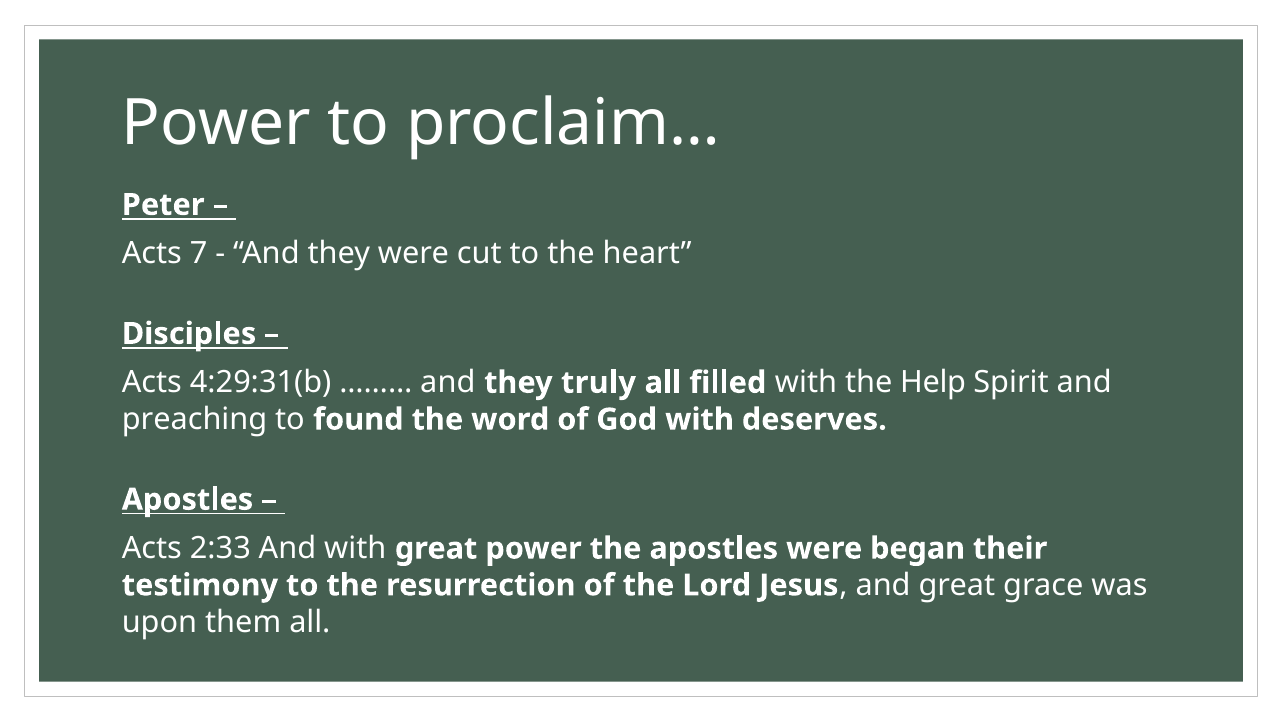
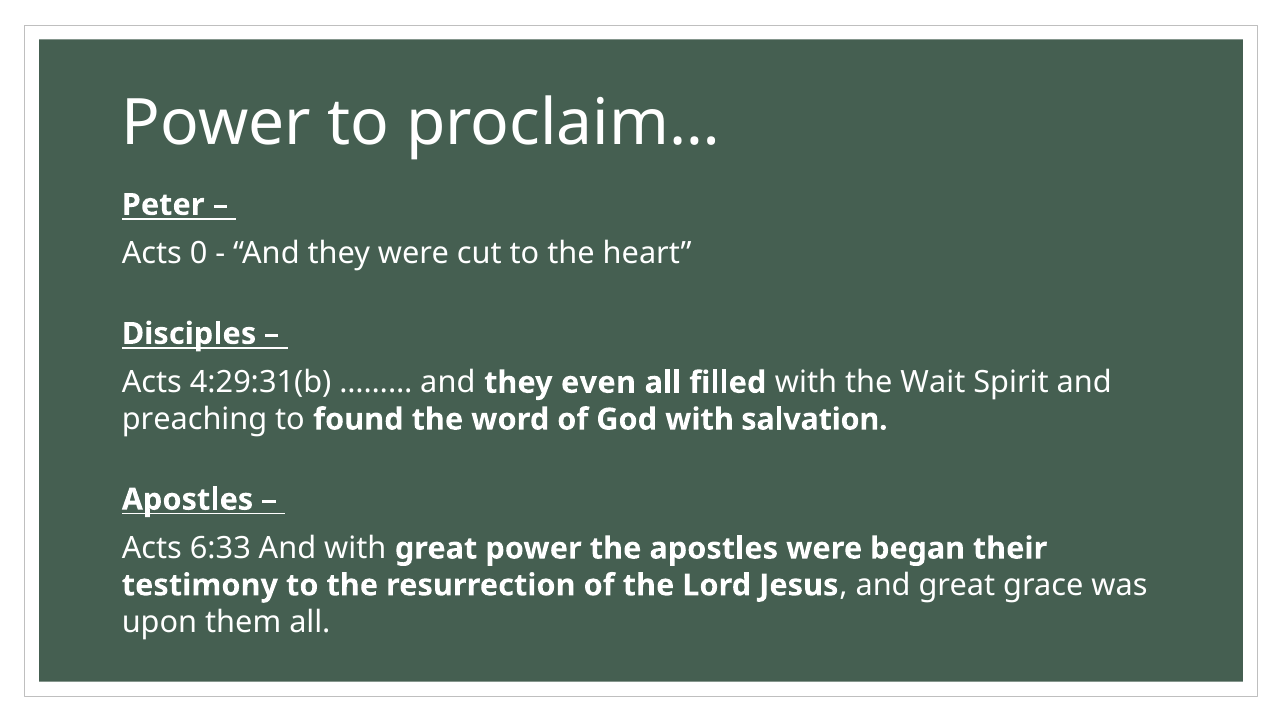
7: 7 -> 0 (199, 254)
truly: truly -> even (598, 383)
Help: Help -> Wait (933, 383)
deserves: deserves -> salvation (814, 420)
2:33: 2:33 -> 6:33 (220, 549)
